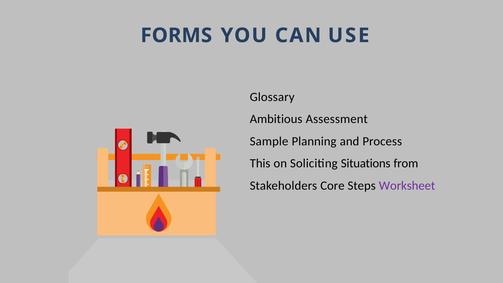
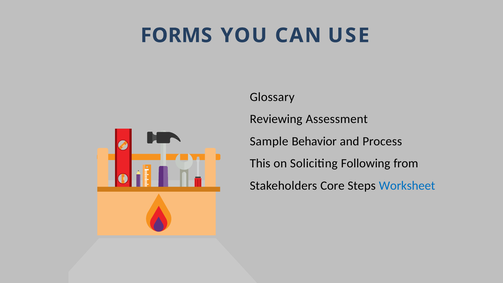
Ambitious: Ambitious -> Reviewing (276, 119)
Planning: Planning -> Behavior (314, 141)
Situations: Situations -> Following (366, 163)
Worksheet colour: purple -> blue (407, 186)
